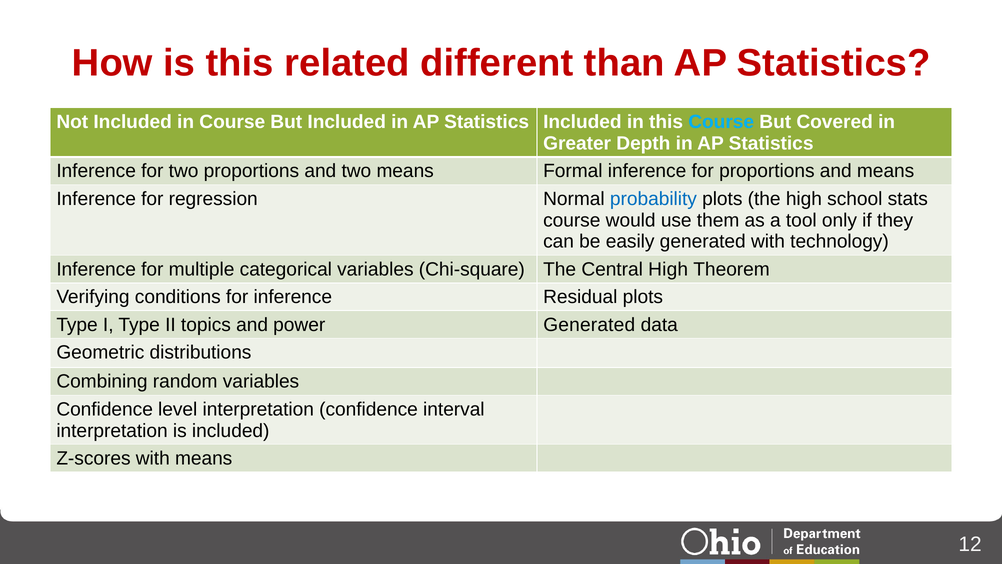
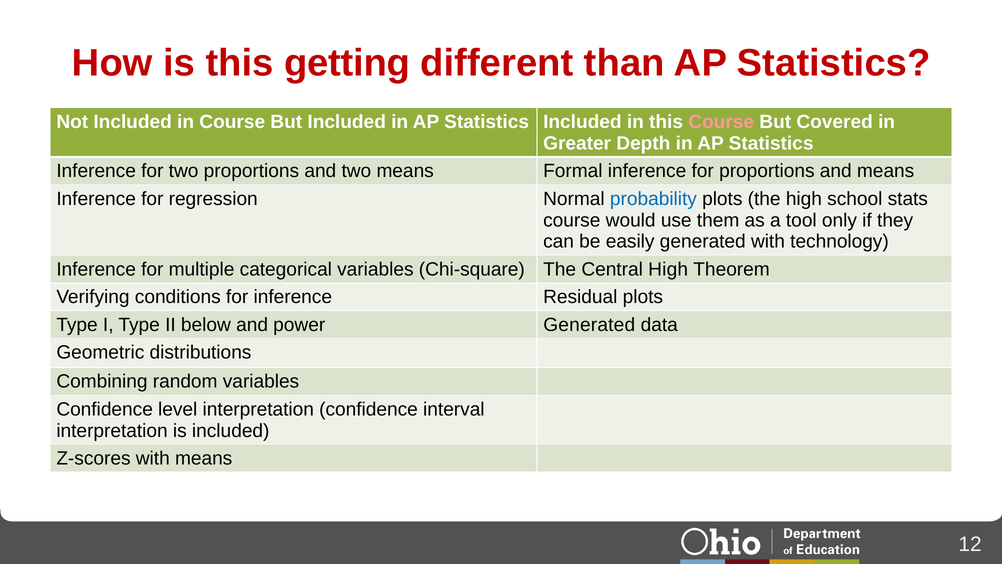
related: related -> getting (347, 63)
Course colour: light blue -> pink (721, 122)
topics: topics -> below (206, 325)
